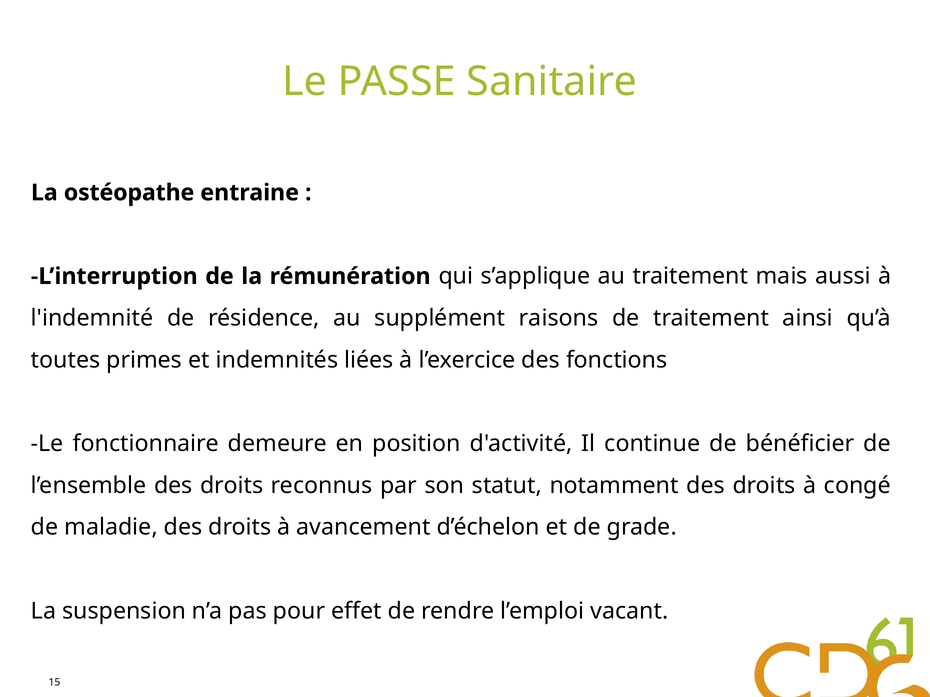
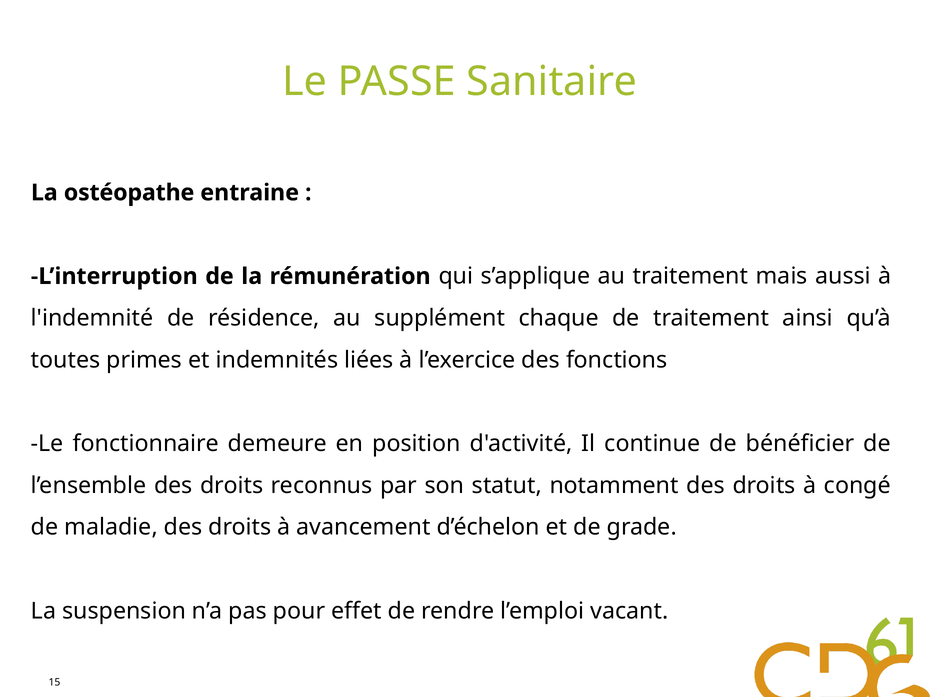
raisons: raisons -> chaque (559, 318)
